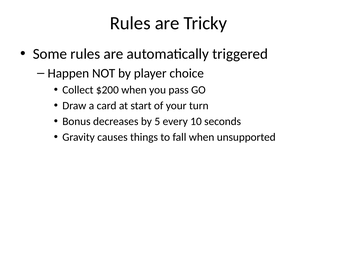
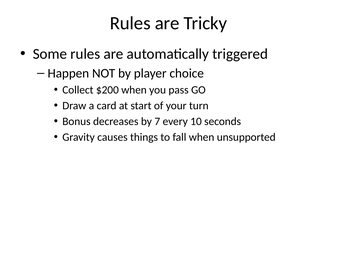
5: 5 -> 7 (157, 121)
